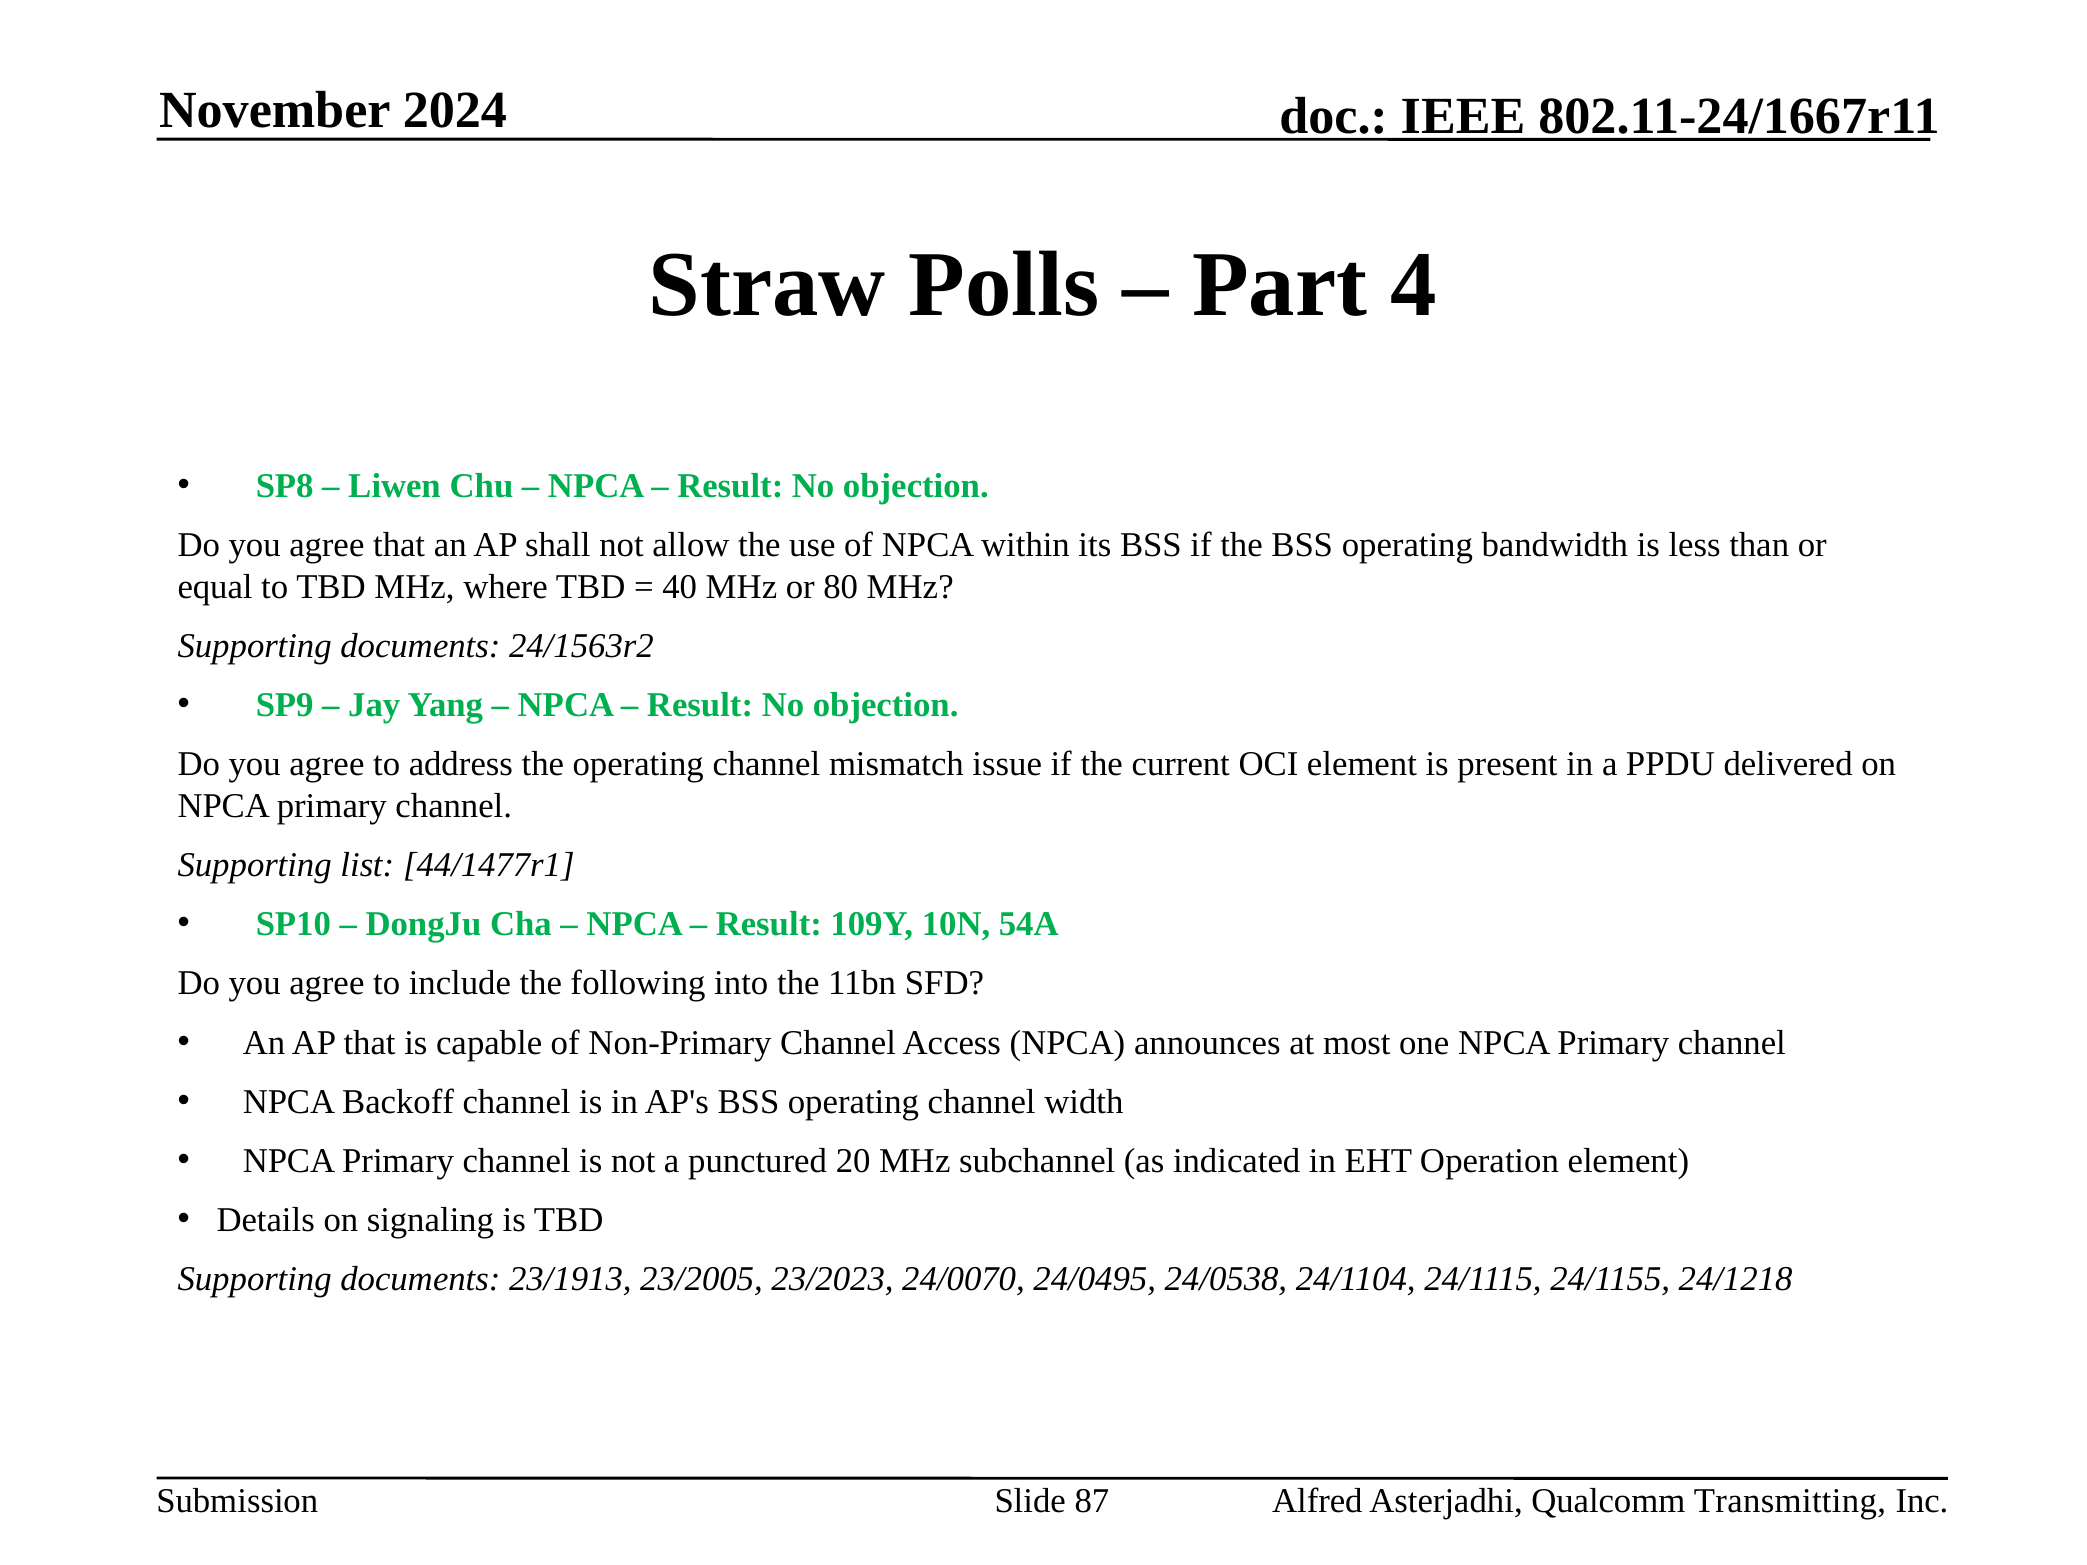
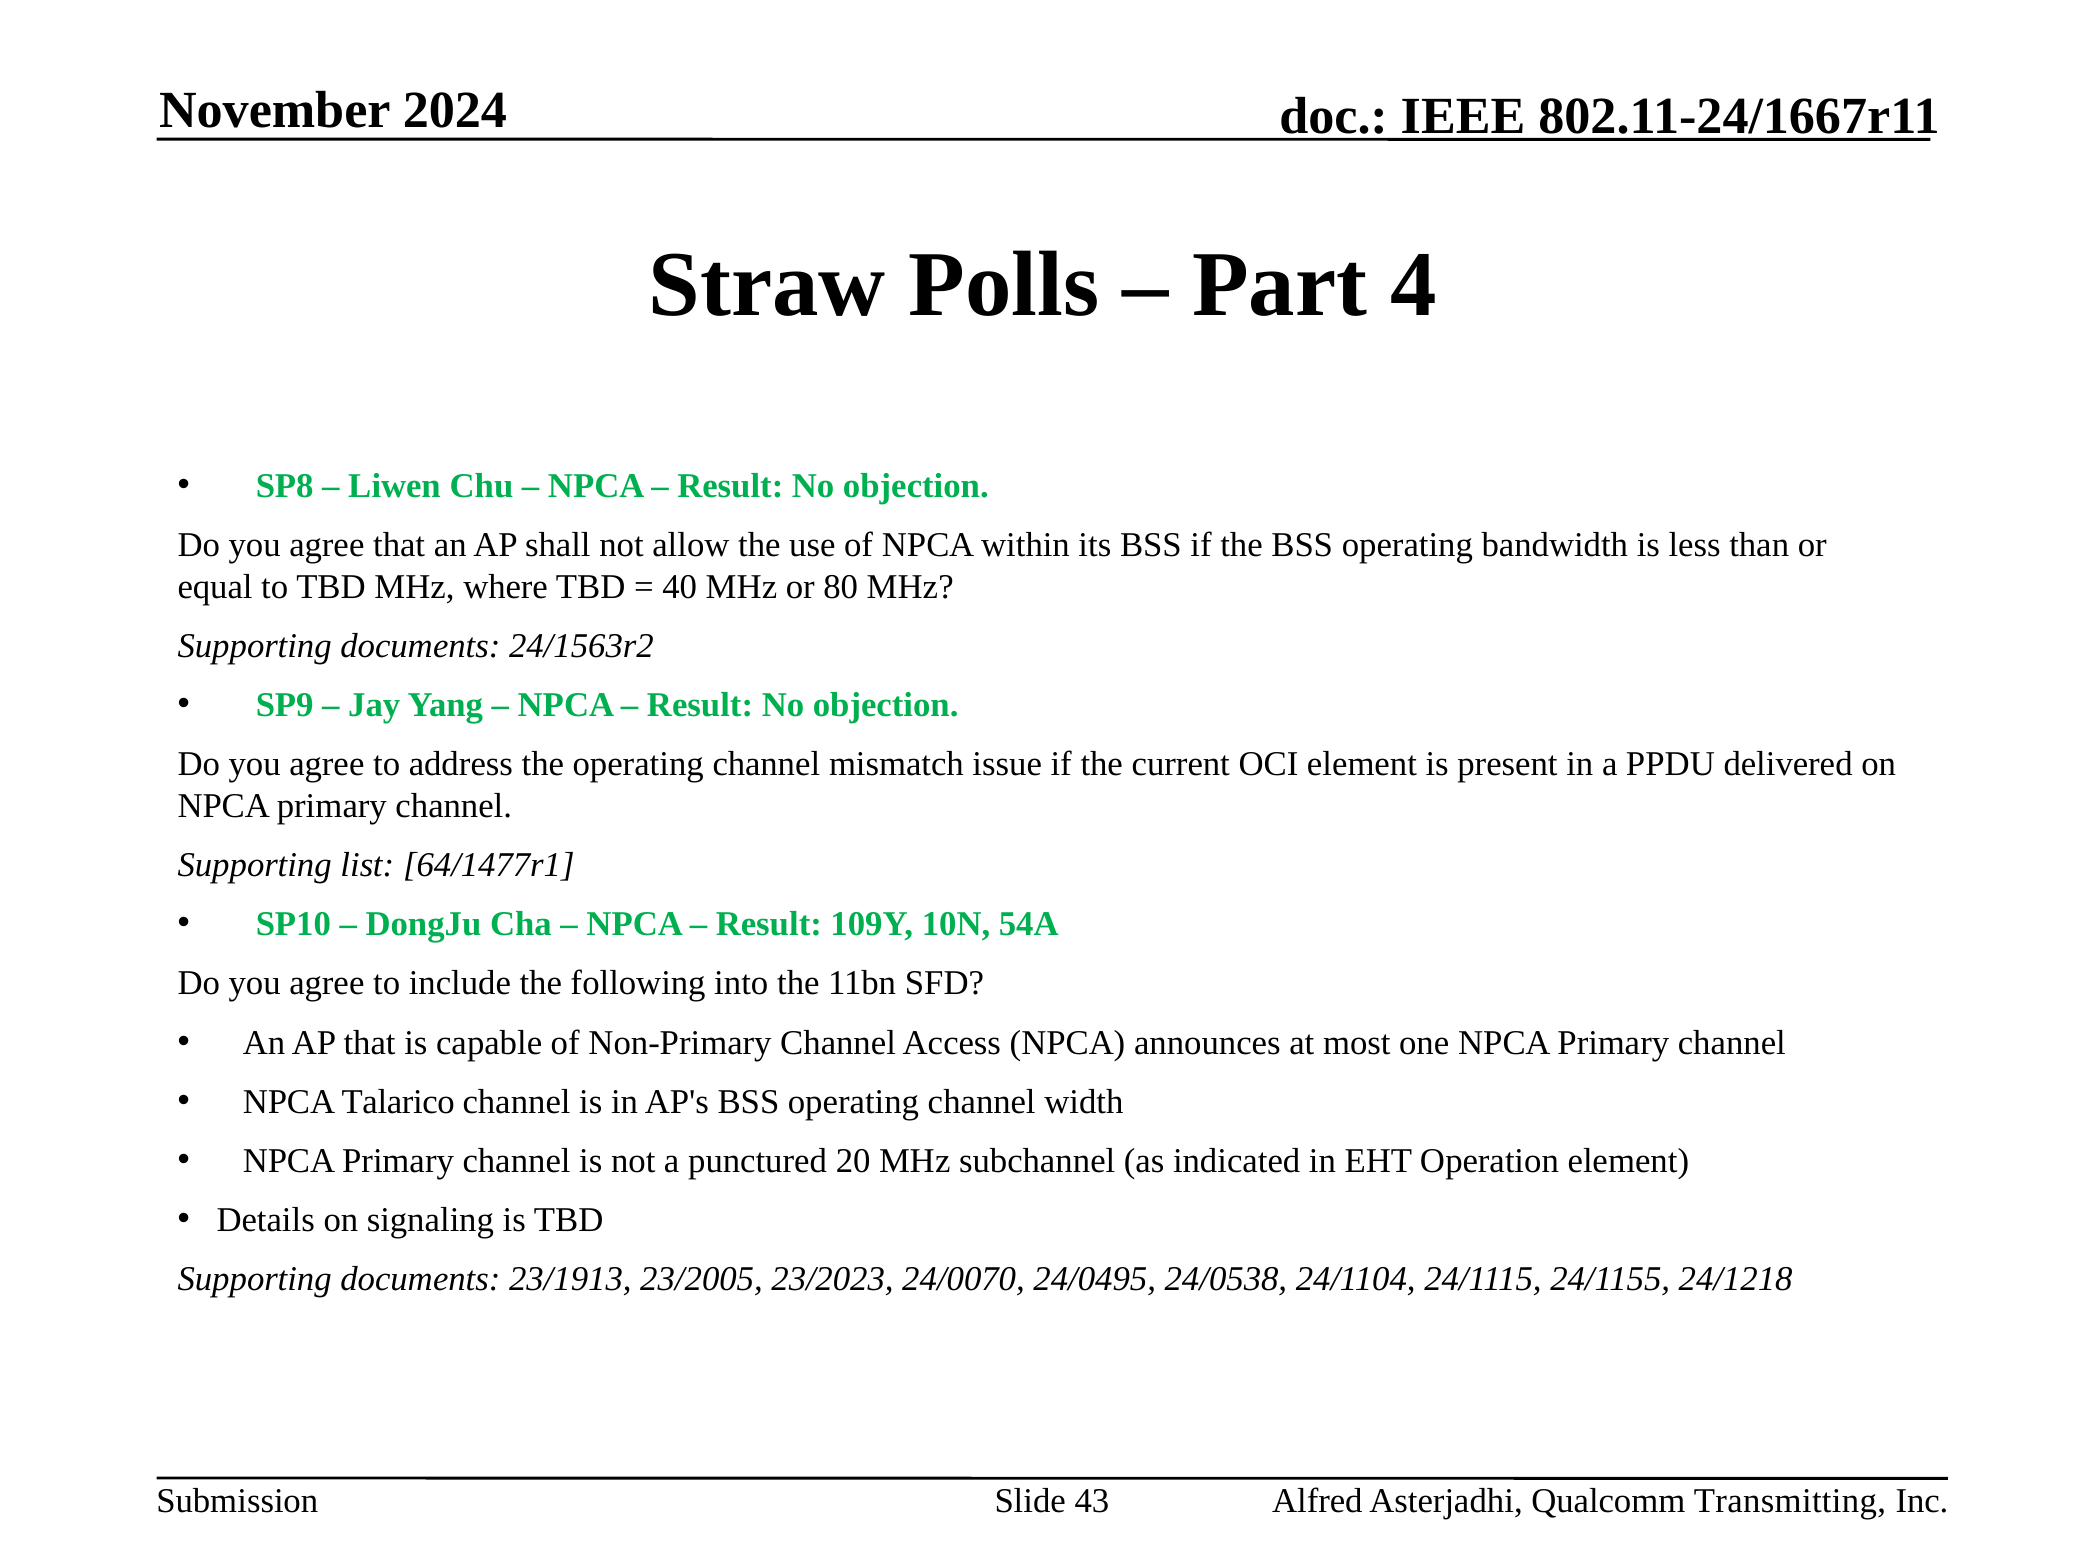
44/1477r1: 44/1477r1 -> 64/1477r1 (489, 865)
Backoff: Backoff -> Talarico (398, 1102)
87: 87 -> 43 (1092, 1501)
